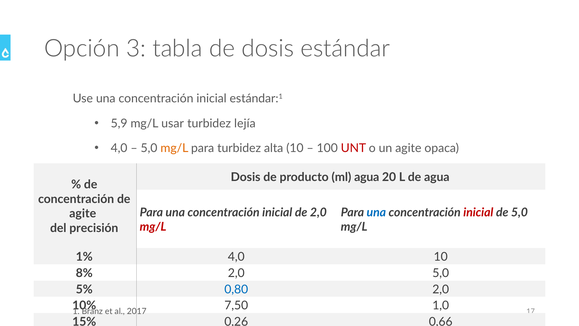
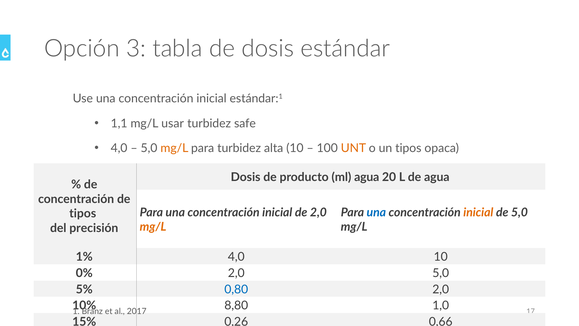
5,9: 5,9 -> 1,1 (119, 123)
lejía: lejía -> safe (245, 123)
UNT colour: red -> orange (353, 148)
un agite: agite -> tipos (408, 148)
inicial colour: red -> orange (478, 212)
agite: agite -> tipos (83, 213)
mg/L colour: red -> orange (153, 227)
8%: 8% -> 0% (84, 273)
7,50: 7,50 -> 8,80 (236, 305)
